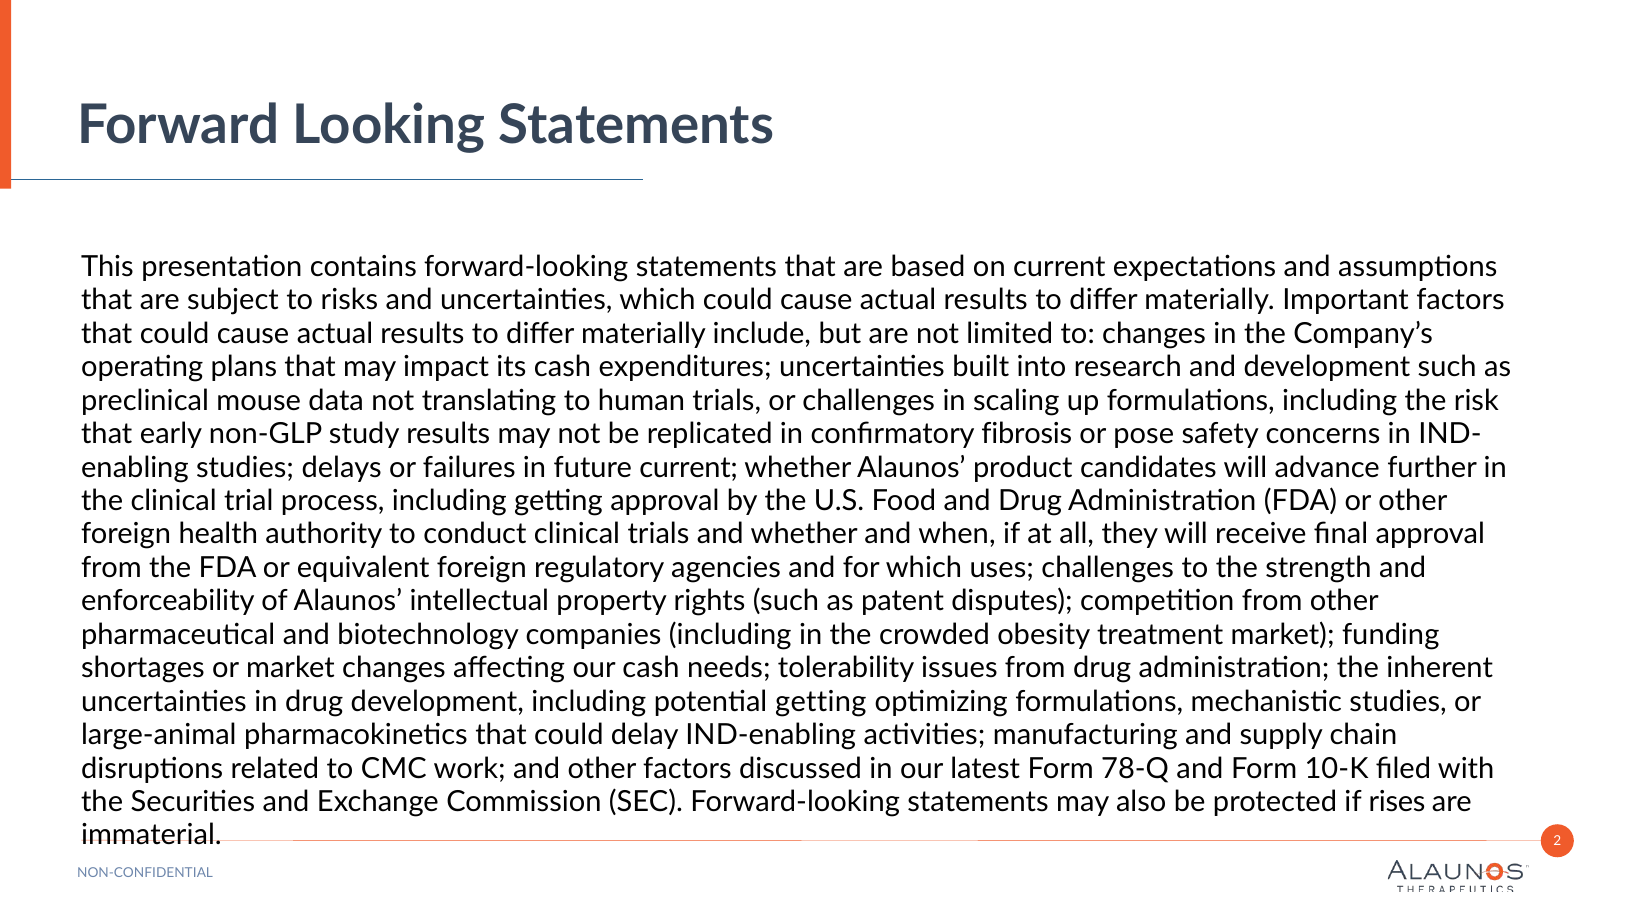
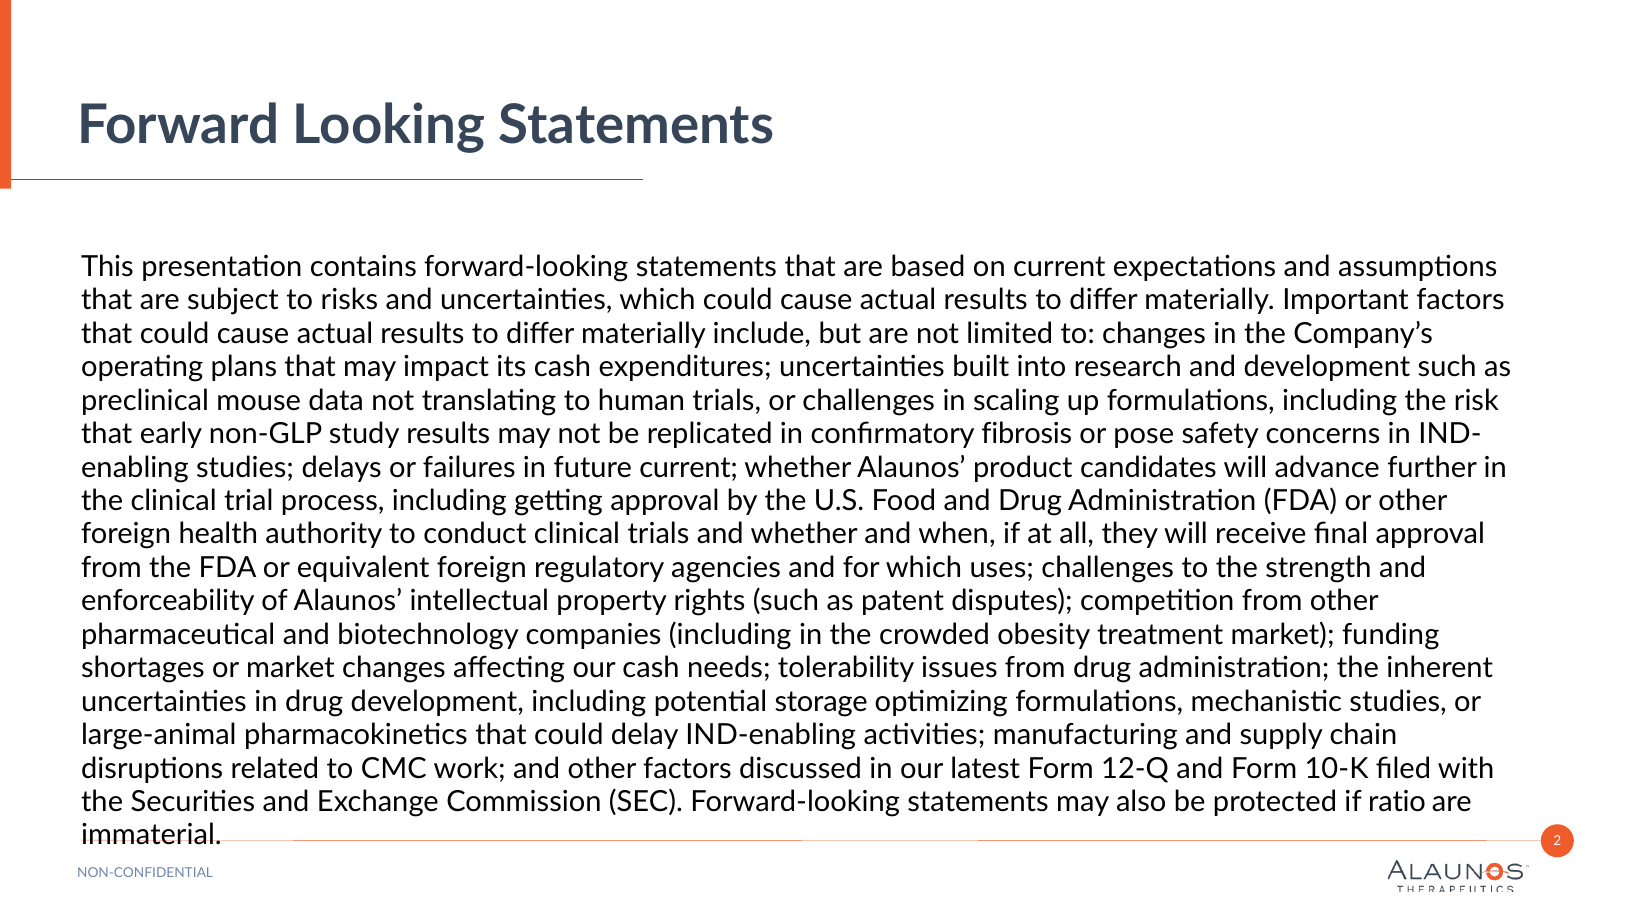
potential getting: getting -> storage (821, 702)
78-Q: 78-Q -> 12-Q (1135, 769)
rises: rises -> ratio (1397, 802)
